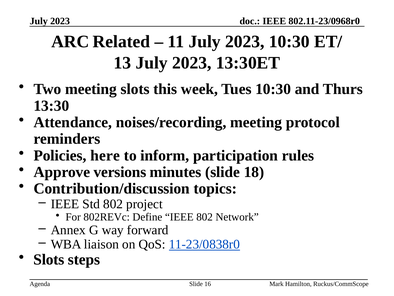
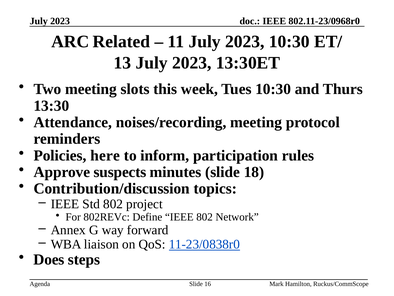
versions: versions -> suspects (120, 172)
Slots: Slots -> Does (49, 259)
